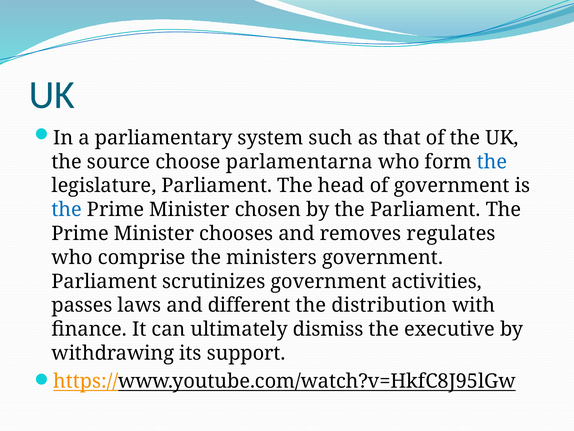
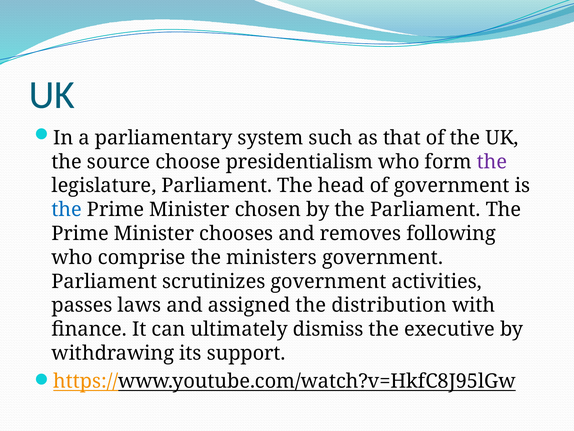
parlamentarna: parlamentarna -> presidentialism (299, 162)
the colour: blue -> purple (492, 162)
regulates: regulates -> following (451, 233)
different: different -> assigned (249, 305)
